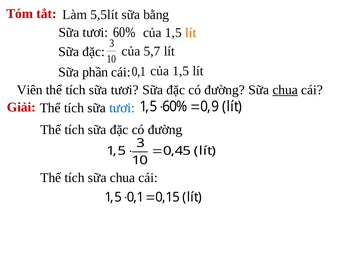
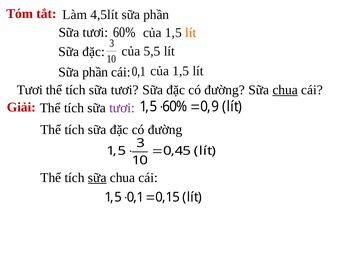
5,5lít: 5,5lít -> 4,5lít (104, 15)
bằng: bằng -> phần (156, 15)
5,7: 5,7 -> 5,5 (152, 51)
Viên: Viên -> Tươi (30, 90)
tươi colour: blue -> purple (122, 108)
sữa underline: none -> present (97, 178)
